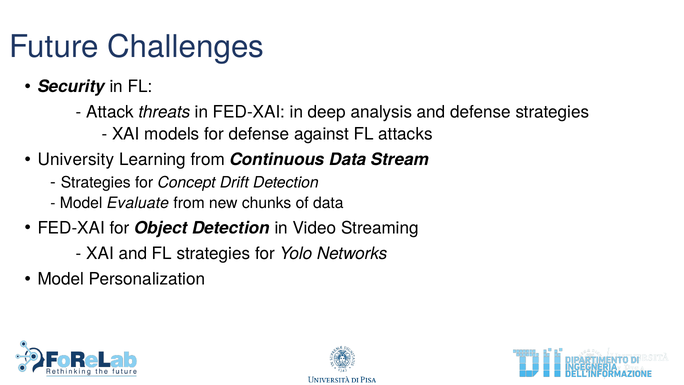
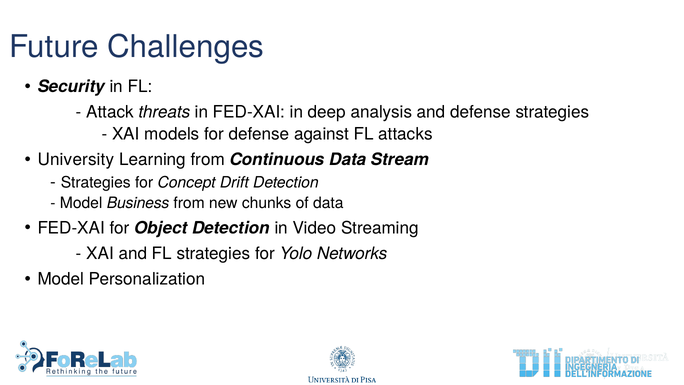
Evaluate: Evaluate -> Business (138, 203)
